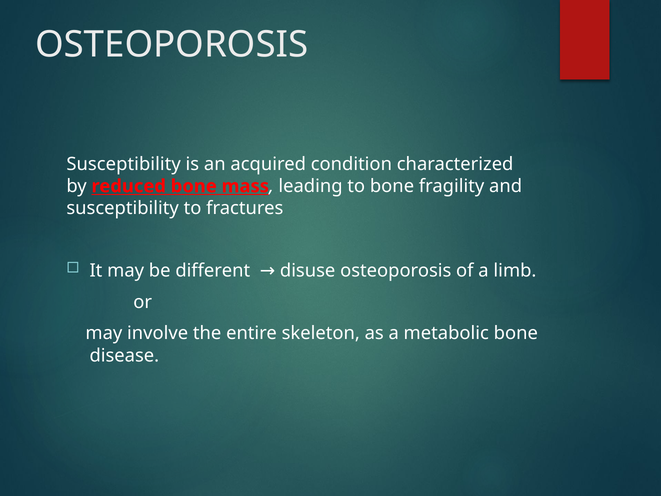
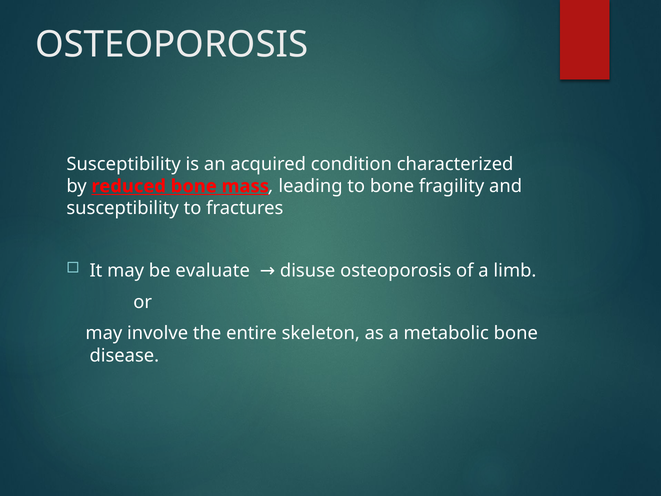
different: different -> evaluate (213, 271)
